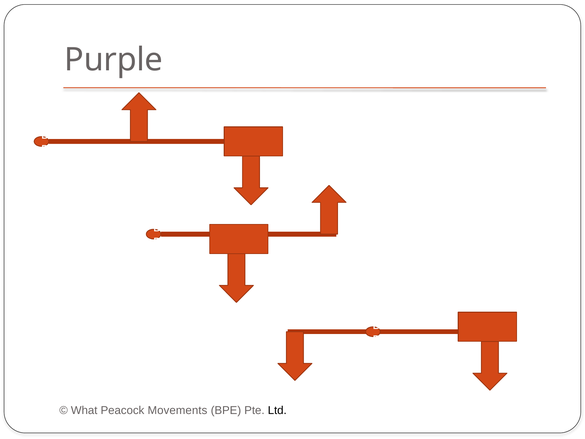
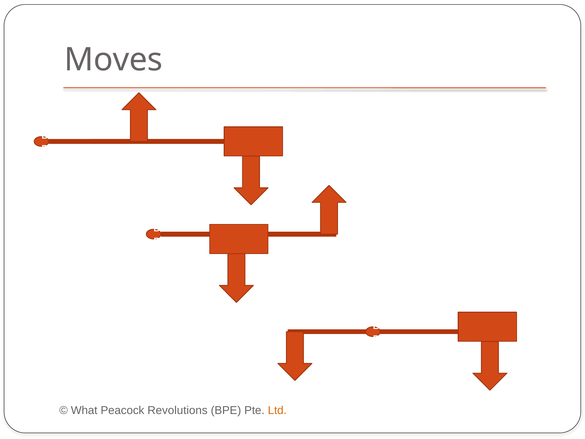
Purple: Purple -> Moves (114, 60)
Movements: Movements -> Revolutions (178, 410)
Ltd colour: black -> orange (277, 410)
